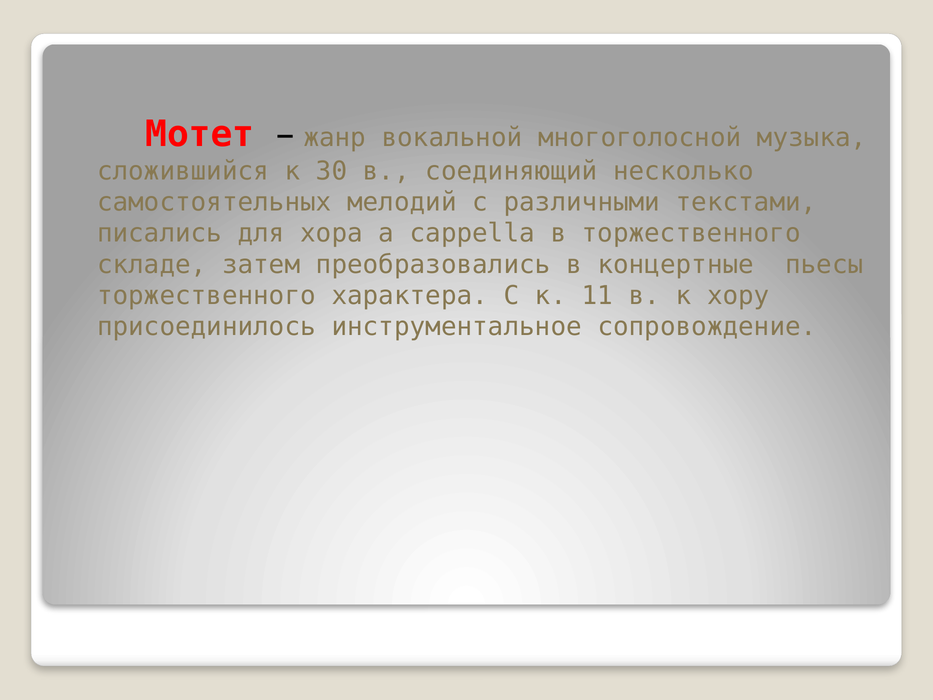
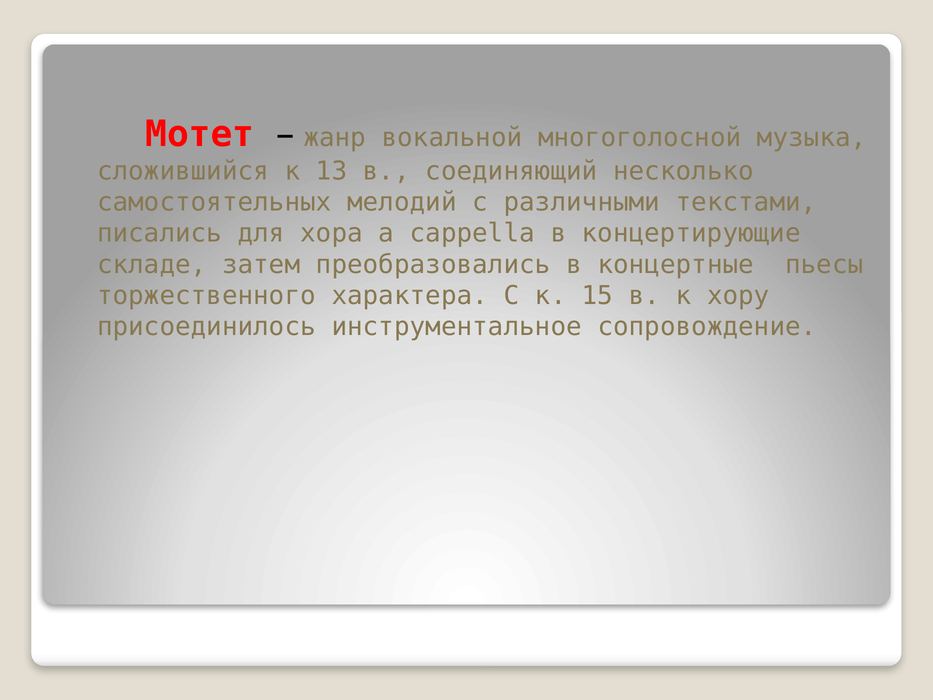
30: 30 -> 13 (332, 171)
в торжественного: торжественного -> концертирующие (691, 233)
11: 11 -> 15 (597, 296)
